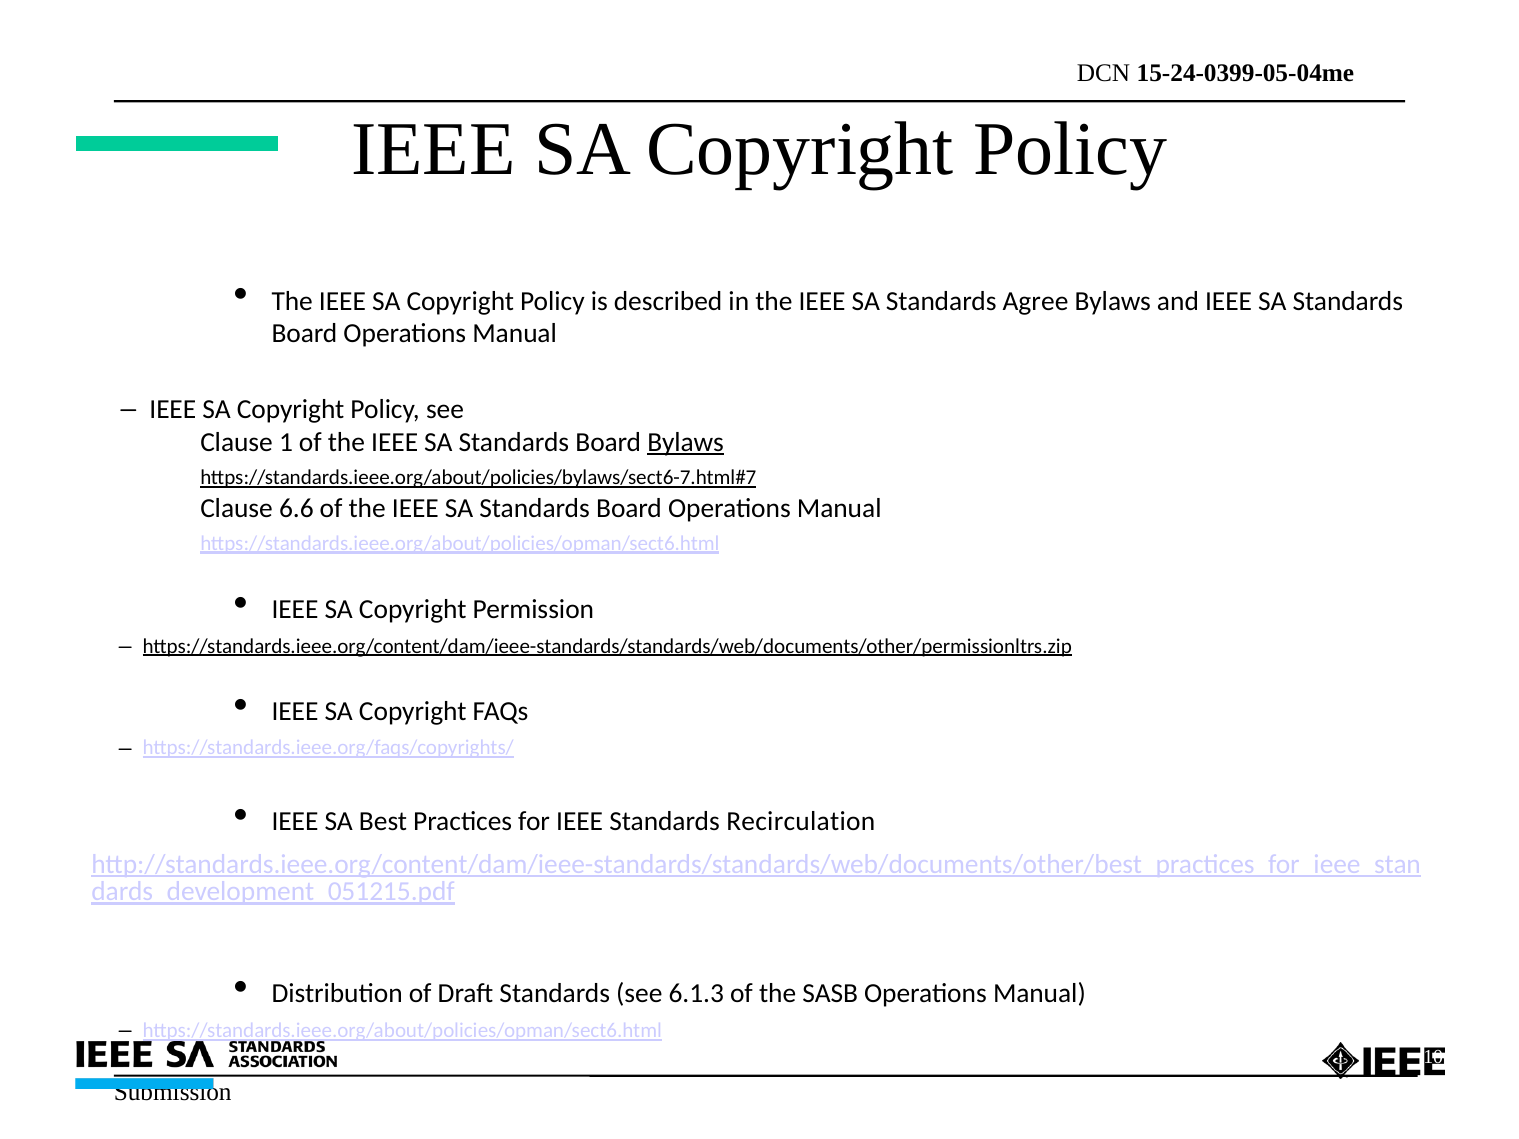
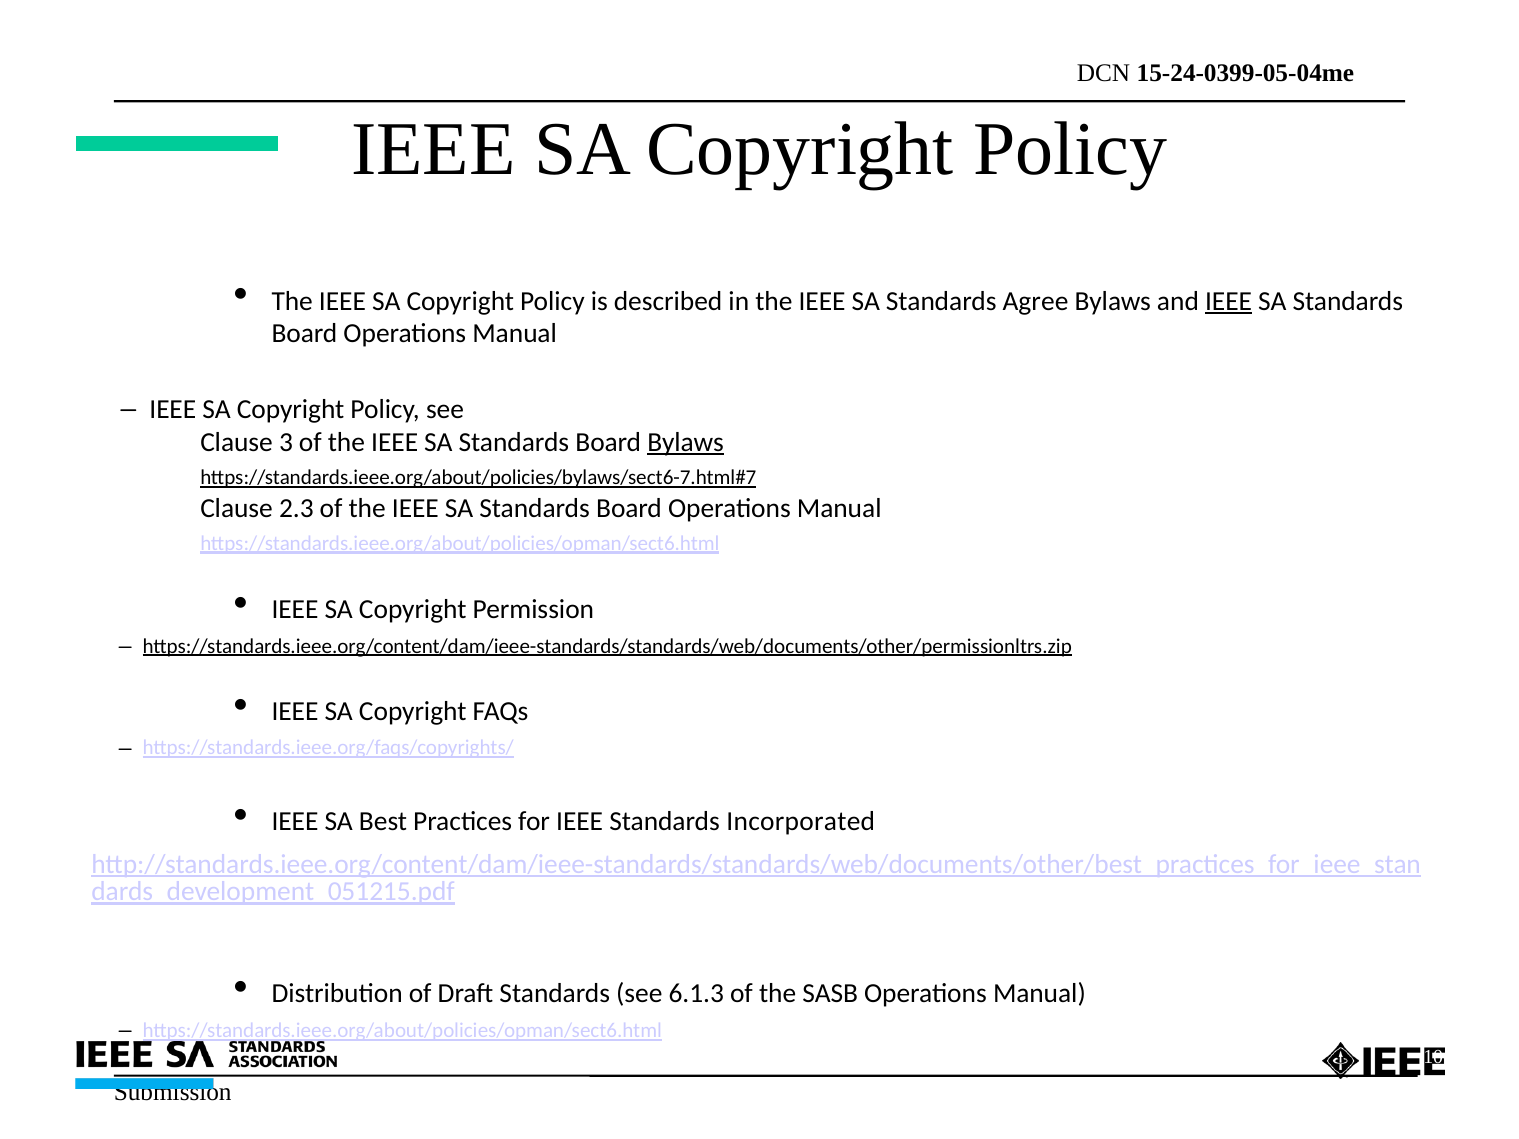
IEEE underline: none -> present (1229, 301)
1: 1 -> 3 (286, 442)
6.6: 6.6 -> 2.3 (296, 508)
Recirculation: Recirculation -> Incorporated (801, 821)
